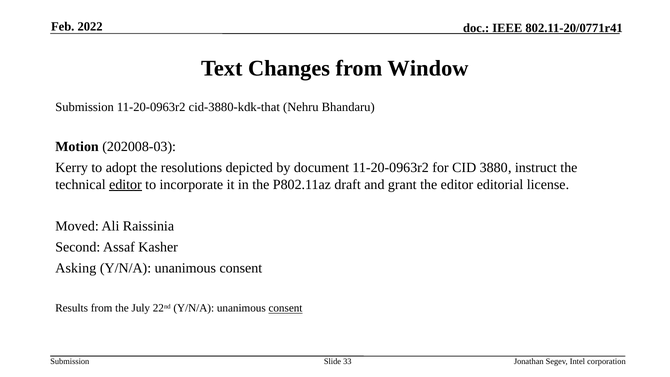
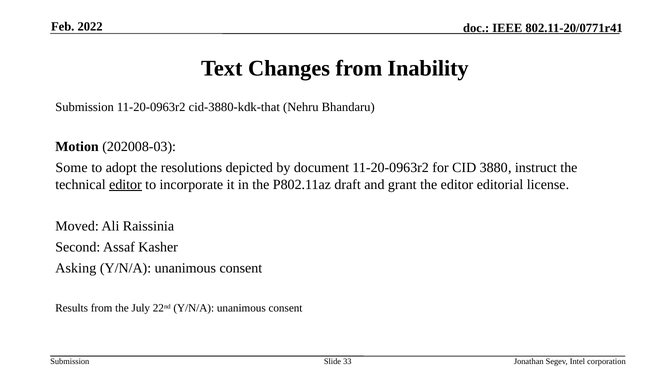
Window: Window -> Inability (428, 68)
Kerry: Kerry -> Some (72, 168)
consent underline: present -> none (285, 308)
